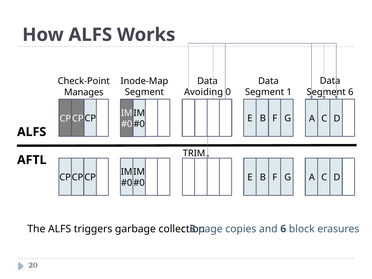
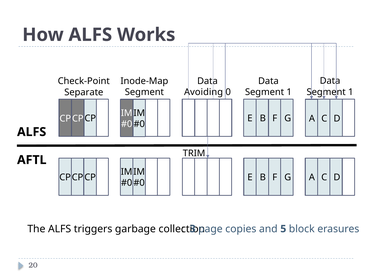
6: 6 -> 1 (351, 92)
Manages: Manages -> Separate (84, 92)
and 6: 6 -> 5 (283, 229)
